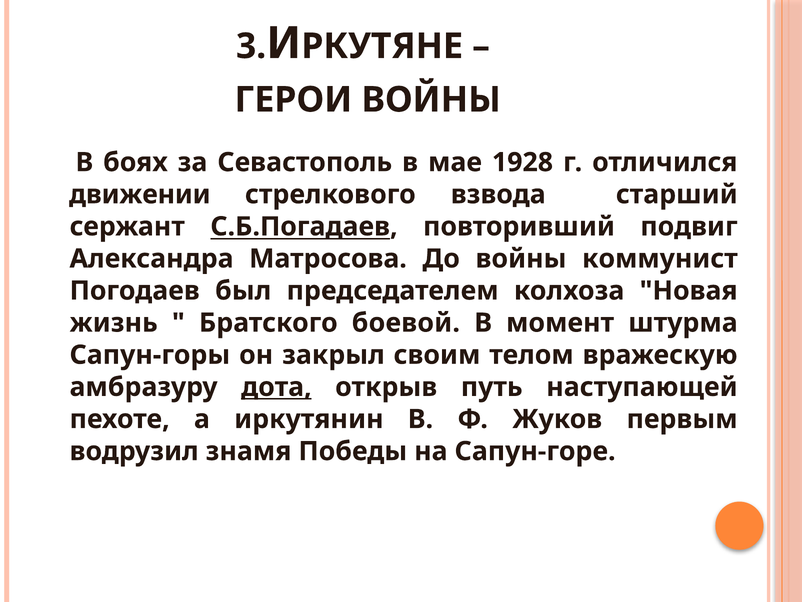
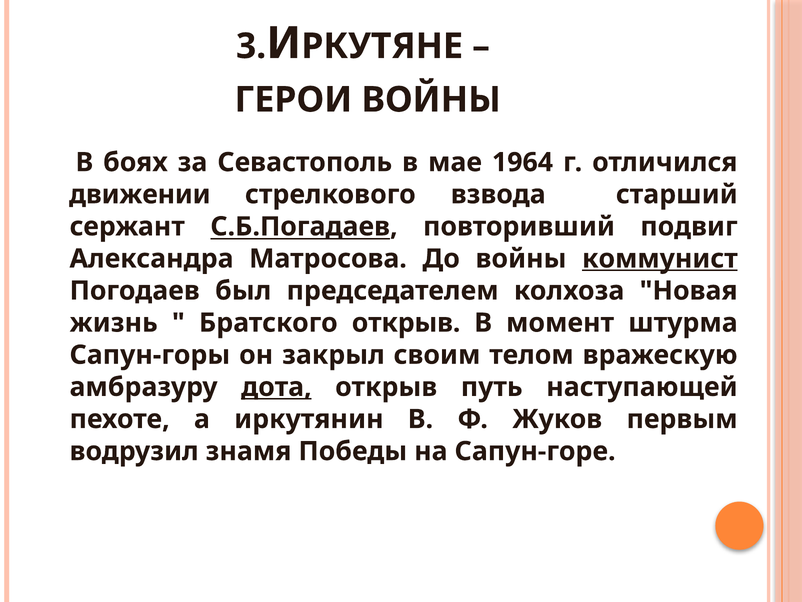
1928: 1928 -> 1964 (523, 162)
коммунист underline: none -> present (660, 258)
Братского боевой: боевой -> открыв (406, 323)
